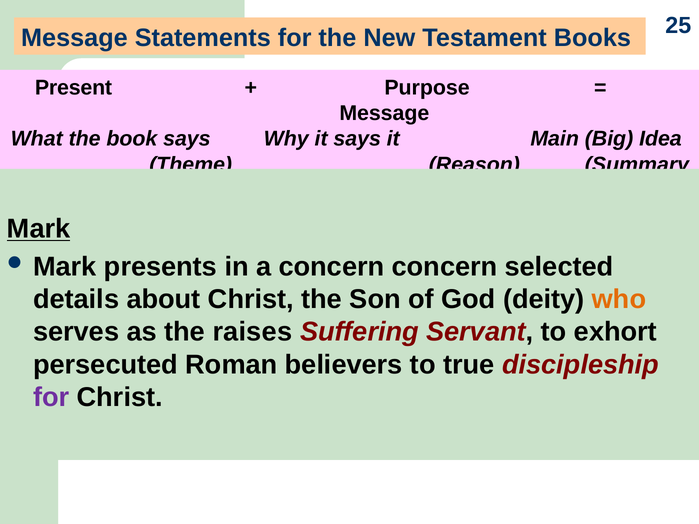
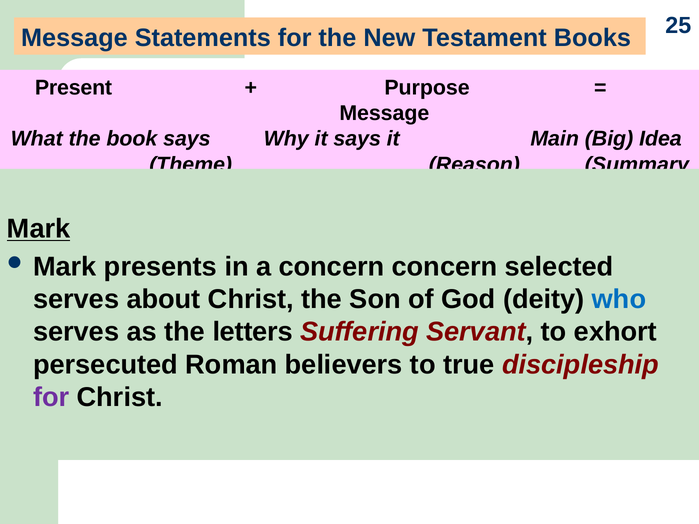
details: details -> serves (76, 299)
who colour: orange -> blue (619, 299)
raises: raises -> letters (253, 332)
